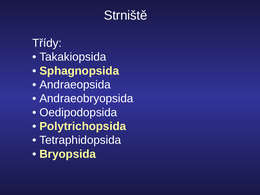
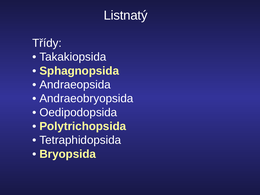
Strniště: Strniště -> Listnatý (126, 15)
